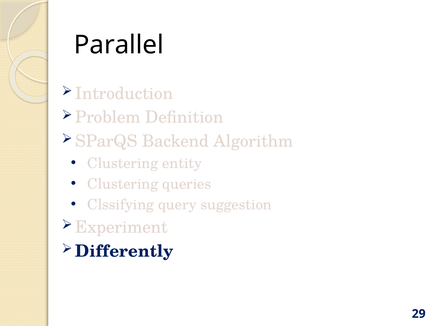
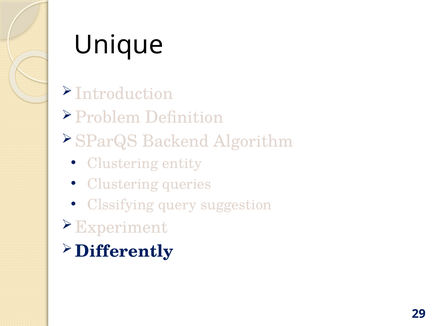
Parallel: Parallel -> Unique (119, 45)
